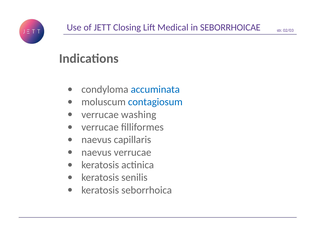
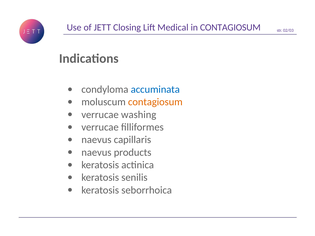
in SEBORRHOICAE: SEBORRHOICAE -> CONTAGIOSUM (230, 27)
contagiosum colour: blue -> orange (155, 102)
naevus verrucae: verrucae -> products (133, 153)
